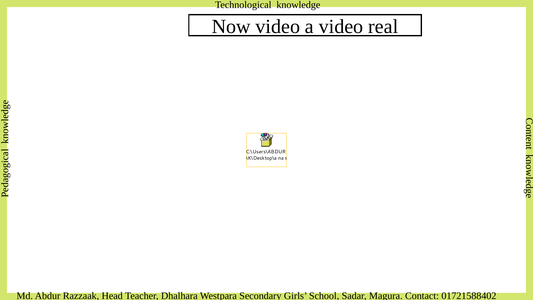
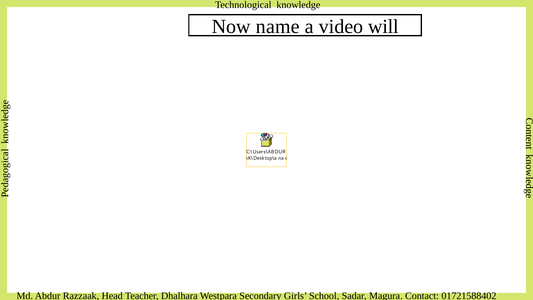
Now video: video -> name (278, 27)
real: real -> will (383, 27)
